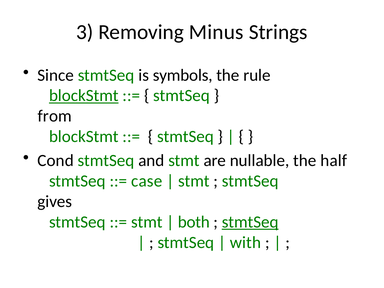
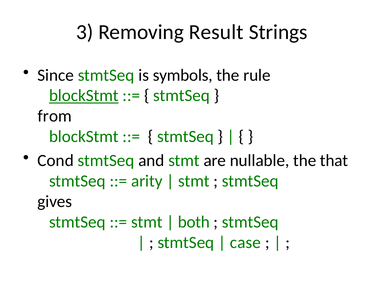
Minus: Minus -> Result (216, 32)
half: half -> that (334, 160)
case: case -> arity (147, 181)
stmtSeq underline: present -> none (250, 222)
with: with -> case (245, 242)
